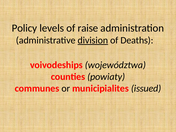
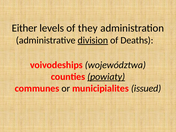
Policy: Policy -> Either (24, 28)
raise: raise -> they (88, 28)
powiaty underline: none -> present (106, 77)
